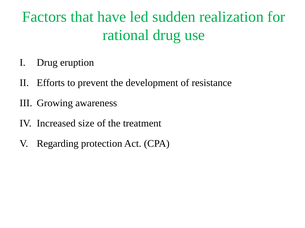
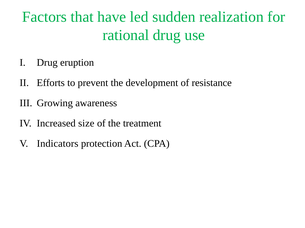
Regarding: Regarding -> Indicators (58, 144)
